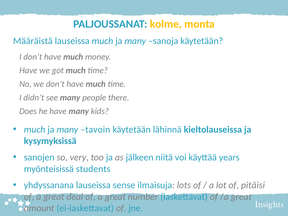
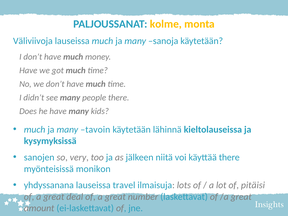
Määräistä: Määräistä -> Väliviivoja (33, 41)
käyttää years: years -> there (229, 157)
students: students -> monikon (93, 169)
sense: sense -> travel (124, 185)
